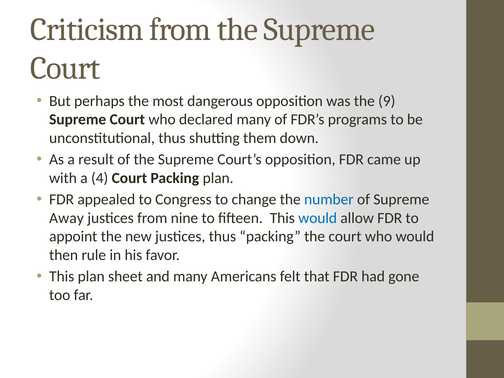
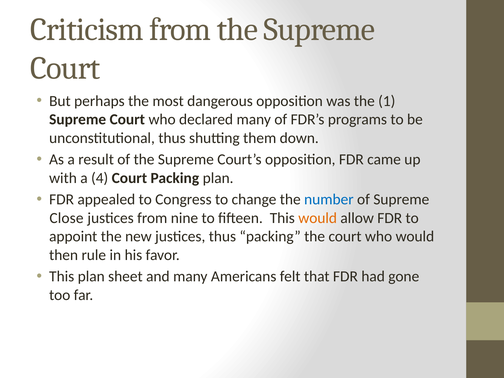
9: 9 -> 1 (387, 101)
Away: Away -> Close (66, 218)
would colour: blue -> orange (318, 218)
